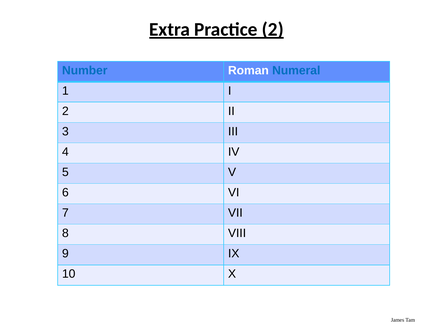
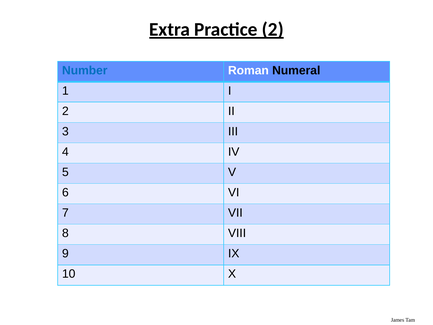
Numeral colour: blue -> black (296, 70)
